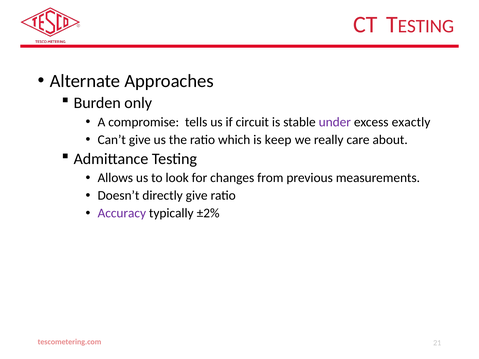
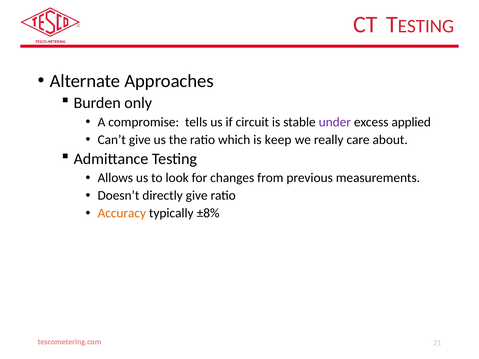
exactly: exactly -> applied (411, 122)
Accuracy colour: purple -> orange (122, 213)
±2%: ±2% -> ±8% (208, 213)
